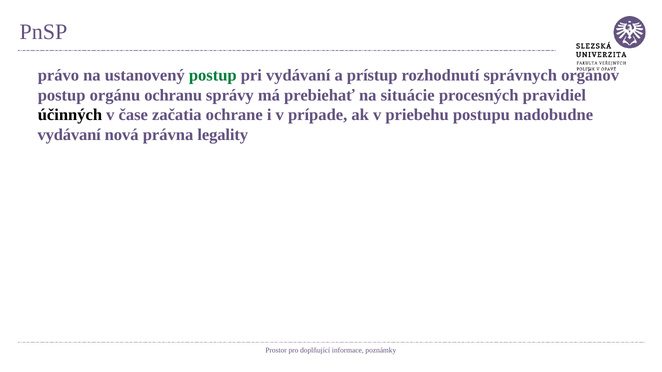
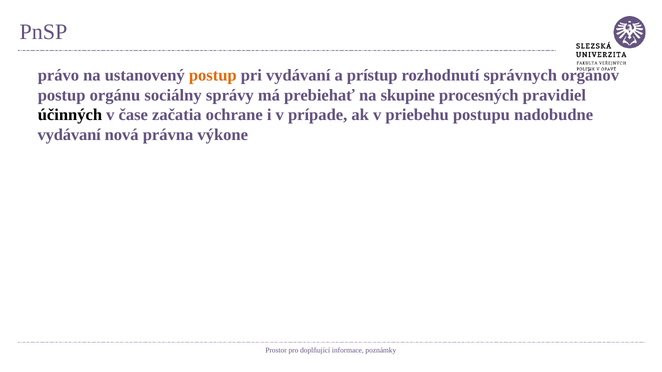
postup colour: green -> orange (213, 75)
ochranu: ochranu -> sociálny (173, 95)
situácie: situácie -> skupine (408, 95)
legality: legality -> výkone (223, 135)
